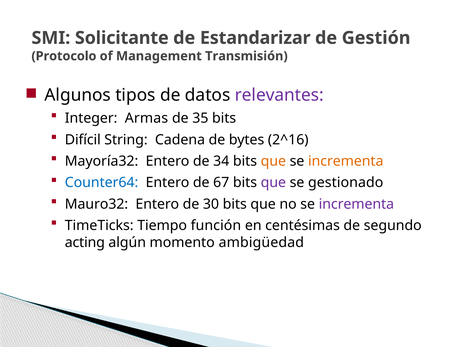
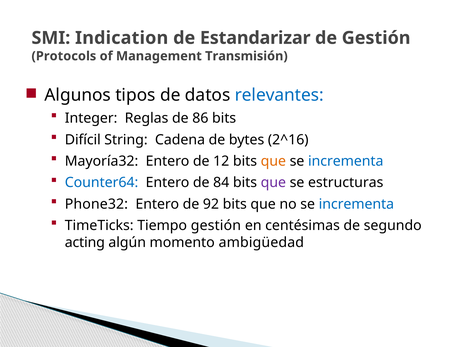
Solicitante: Solicitante -> Indication (122, 38)
Protocolo: Protocolo -> Protocols (64, 56)
relevantes colour: purple -> blue (279, 95)
Armas: Armas -> Reglas (147, 118)
35: 35 -> 86 (200, 118)
34: 34 -> 12 (221, 161)
incrementa colour: orange -> blue (346, 161)
67: 67 -> 84 (221, 182)
gestionado: gestionado -> estructuras (346, 182)
Mauro32: Mauro32 -> Phone32 (96, 204)
30: 30 -> 92 (211, 204)
incrementa colour: purple -> blue (356, 204)
Tiempo función: función -> gestión (216, 225)
